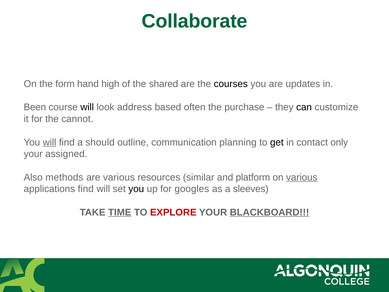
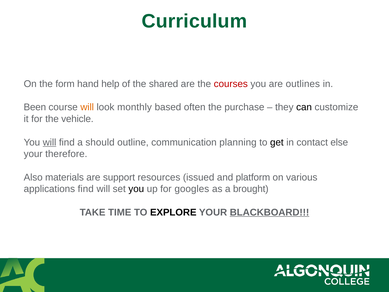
Collaborate: Collaborate -> Curriculum (194, 21)
high: high -> help (110, 84)
courses colour: black -> red (231, 84)
updates: updates -> outlines (303, 84)
will colour: black -> orange (87, 107)
address: address -> monthly (135, 107)
cannot: cannot -> vehicle (77, 119)
only: only -> else (339, 142)
assigned: assigned -> therefore (66, 154)
methods: methods -> materials (65, 177)
are various: various -> support (119, 177)
similar: similar -> issued (199, 177)
various underline: present -> none (302, 177)
sleeves: sleeves -> brought (251, 189)
TIME underline: present -> none (120, 212)
EXPLORE colour: red -> black (173, 212)
